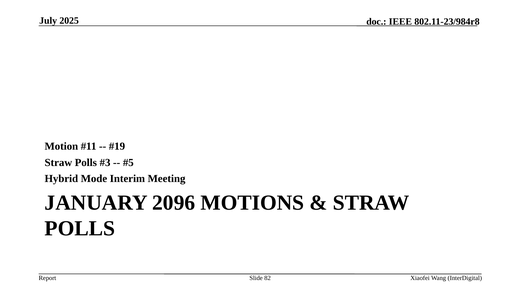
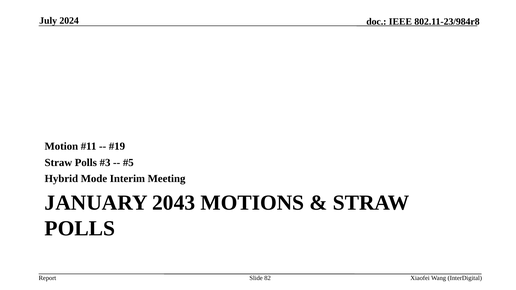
2025: 2025 -> 2024 (69, 21)
2096: 2096 -> 2043 (174, 203)
